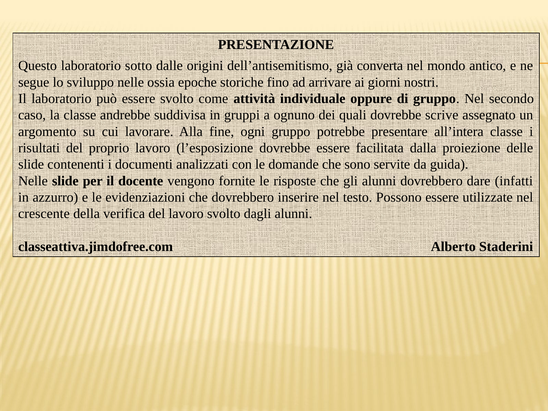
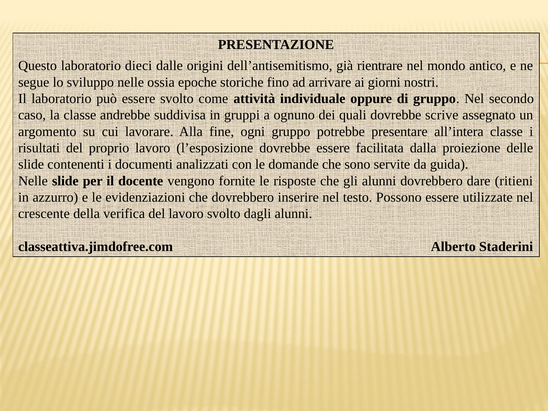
sotto: sotto -> dieci (139, 66)
converta: converta -> rientrare (380, 66)
infatti: infatti -> ritieni (514, 181)
